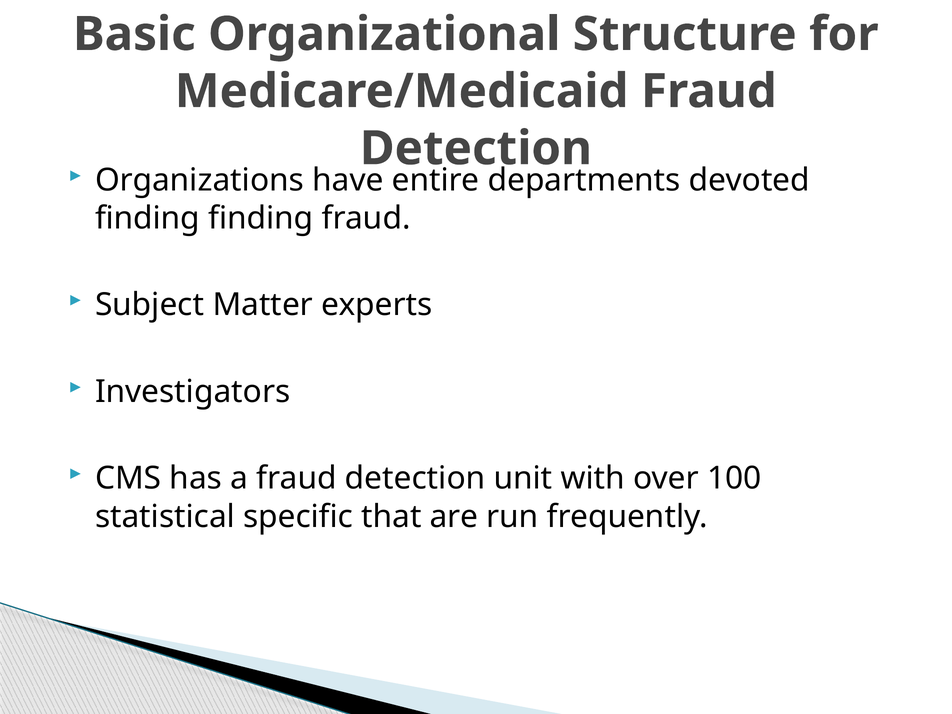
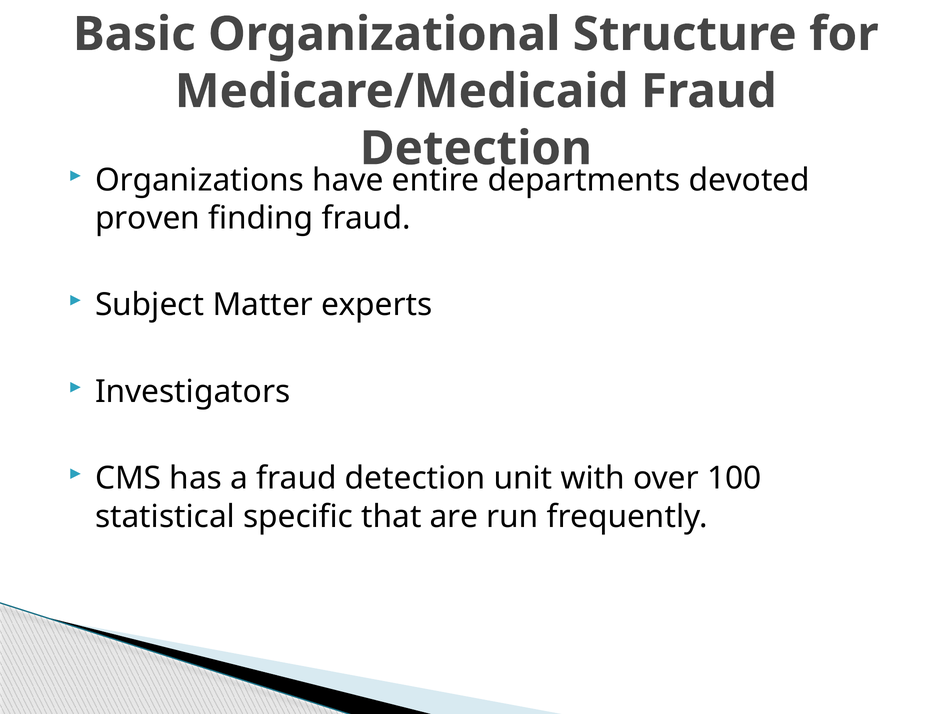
finding: finding -> proven (147, 218)
